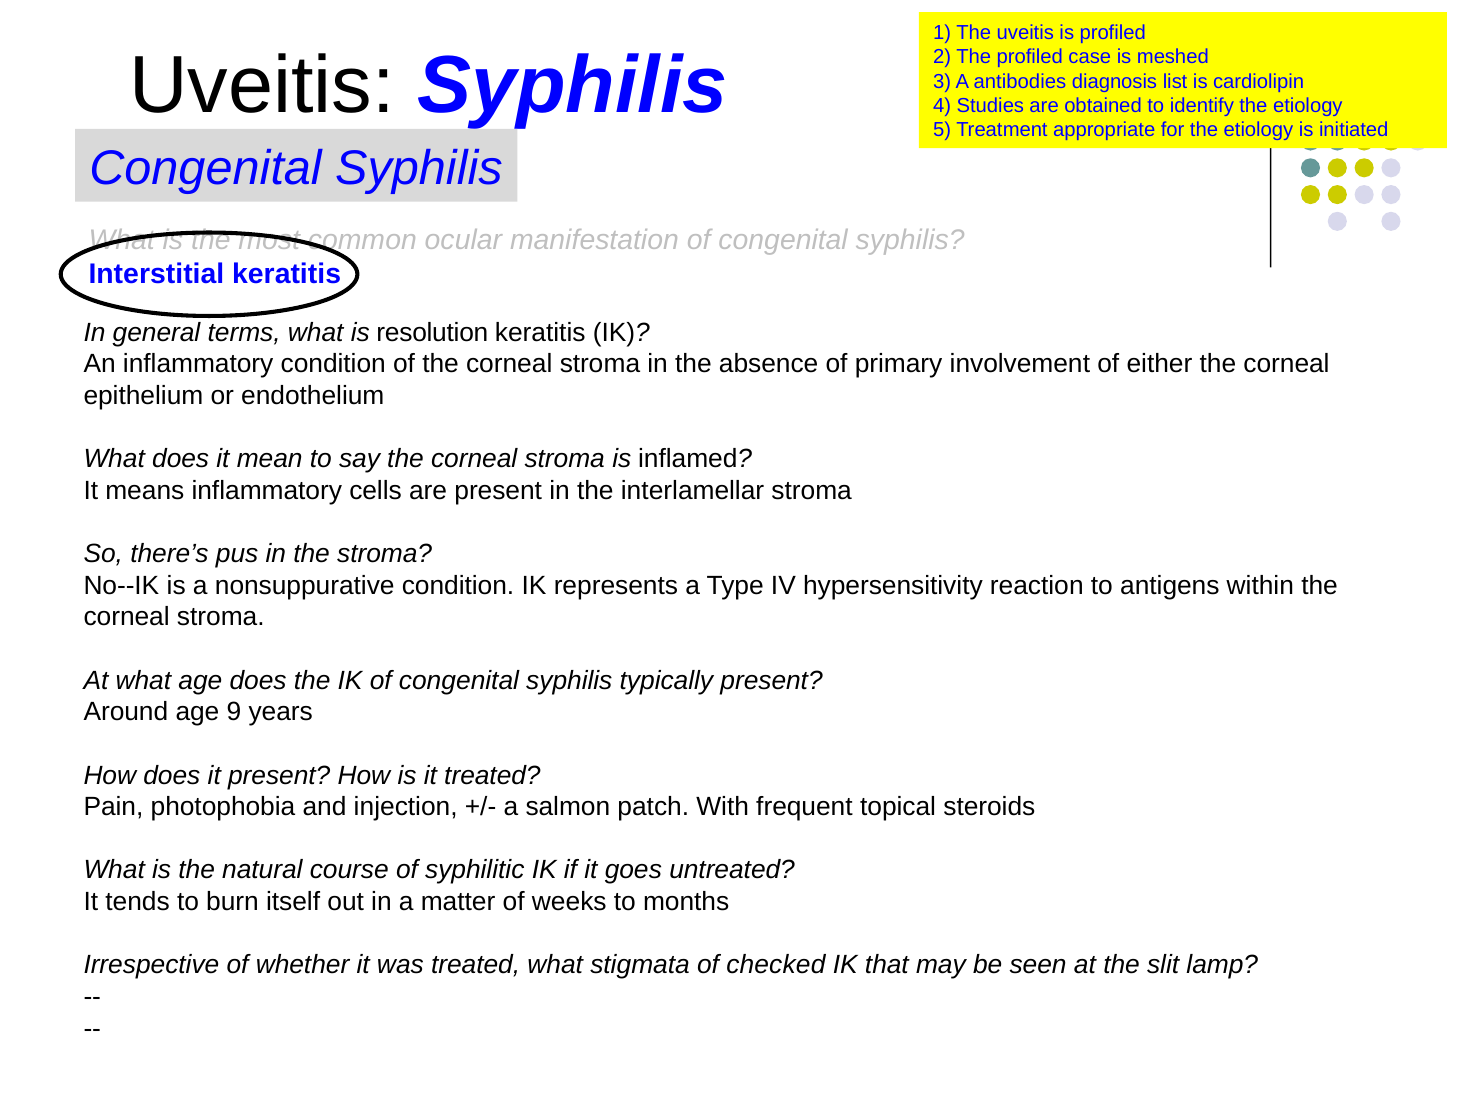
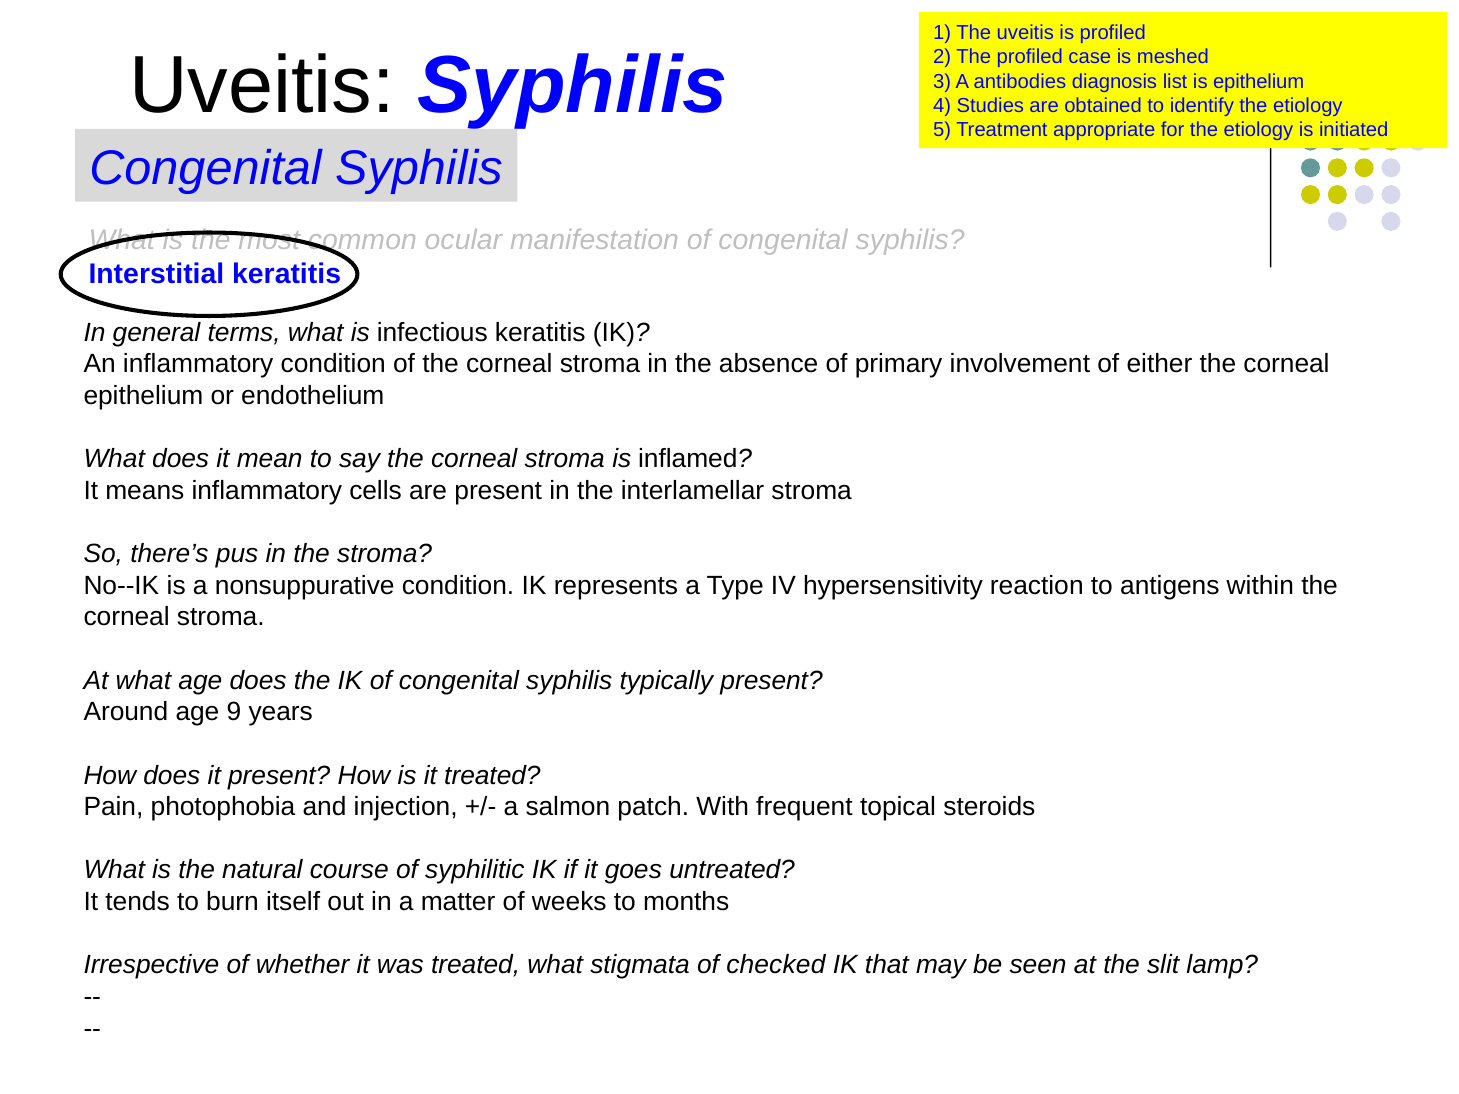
is cardiolipin: cardiolipin -> epithelium (1259, 82)
resolution: resolution -> infectious (432, 332)
